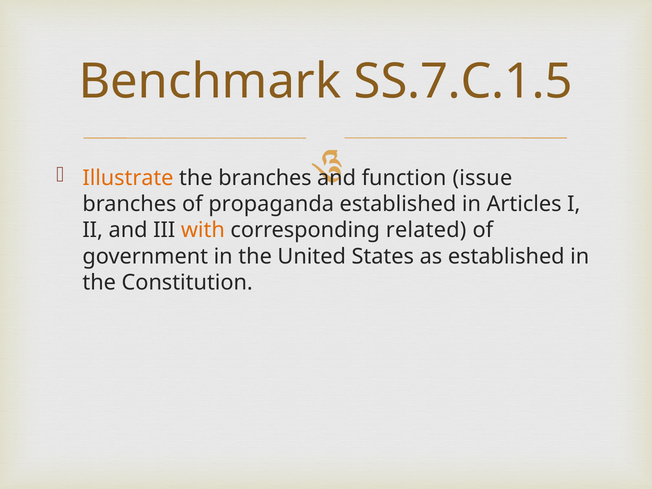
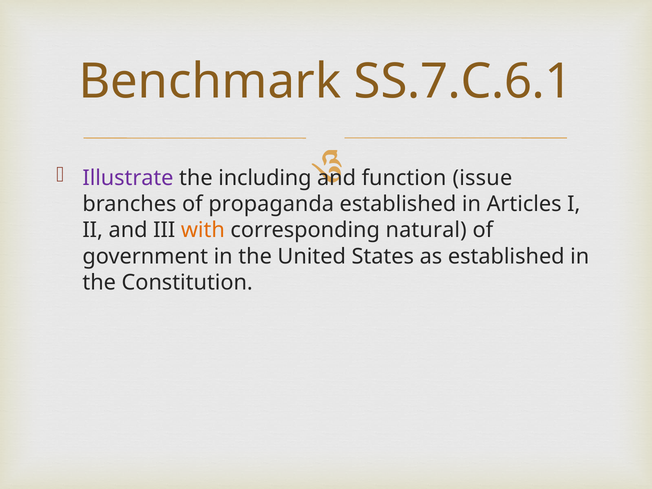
SS.7.C.1.5: SS.7.C.1.5 -> SS.7.C.6.1 (463, 82)
Illustrate colour: orange -> purple (128, 178)
the branches: branches -> including (265, 178)
related: related -> natural (426, 230)
